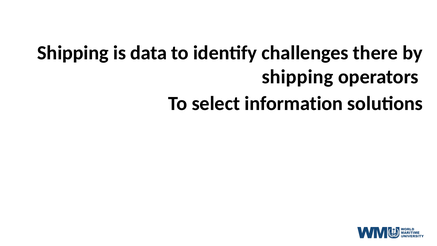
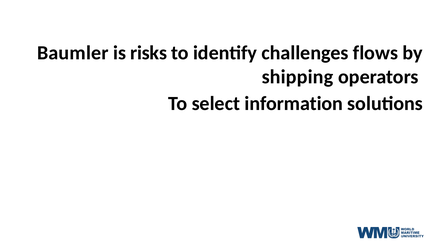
Shipping: Shipping -> Baumler (73, 53)
data: data -> risks (149, 53)
there: there -> flows (375, 53)
